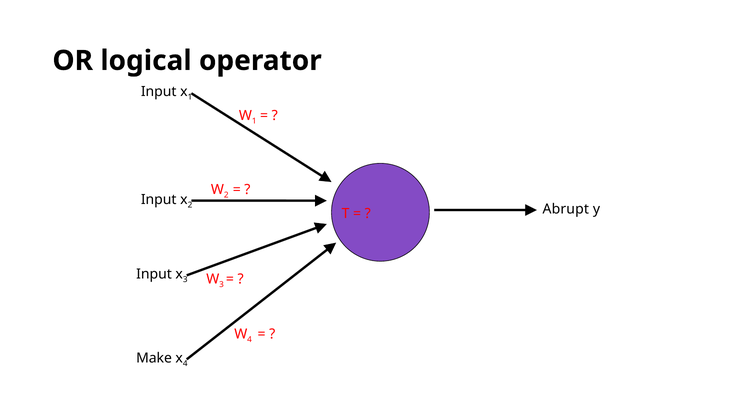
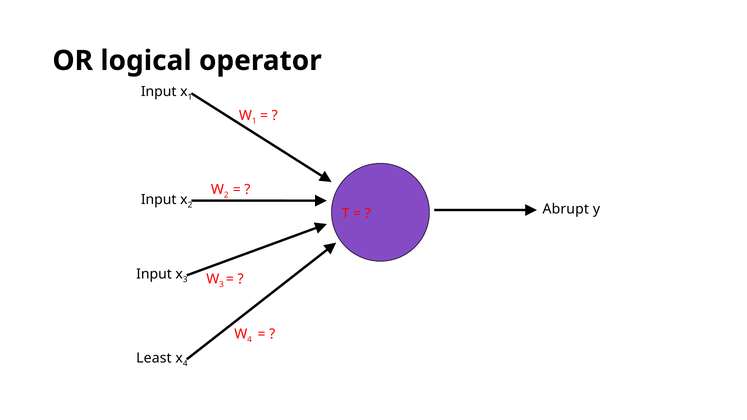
Make: Make -> Least (154, 359)
